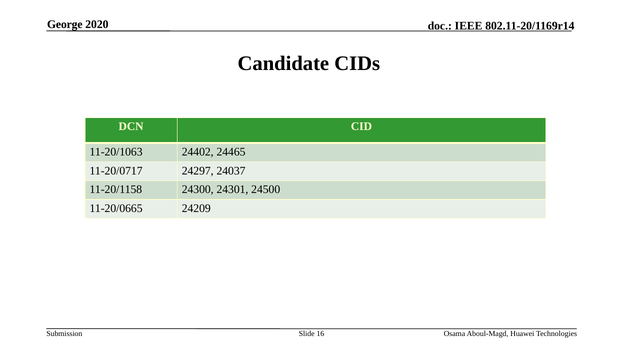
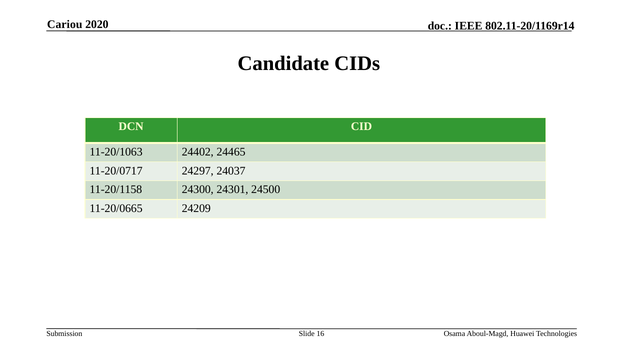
George: George -> Cariou (65, 25)
